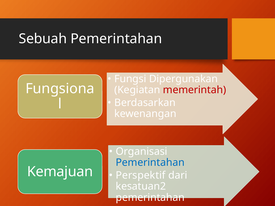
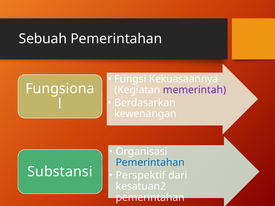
Dipergunakan: Dipergunakan -> Kekuasaannya (183, 79)
memerintah colour: red -> purple (195, 90)
Kemajuan: Kemajuan -> Substansi (60, 172)
